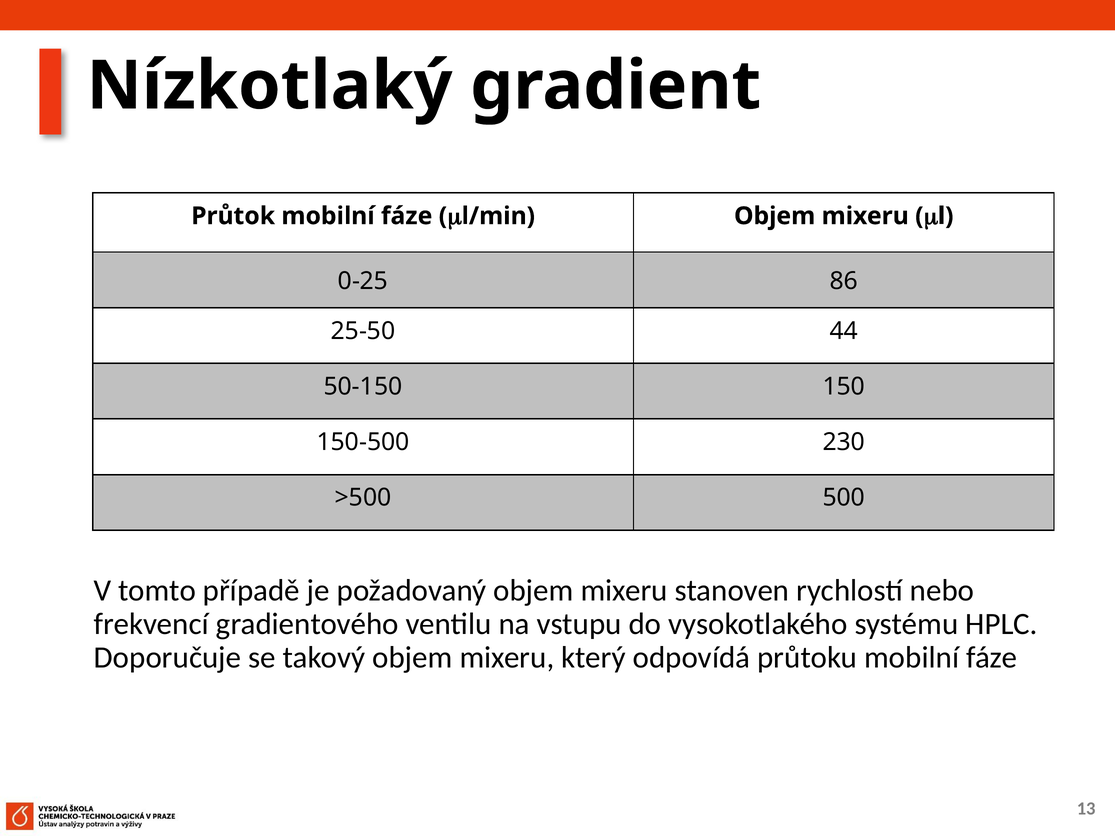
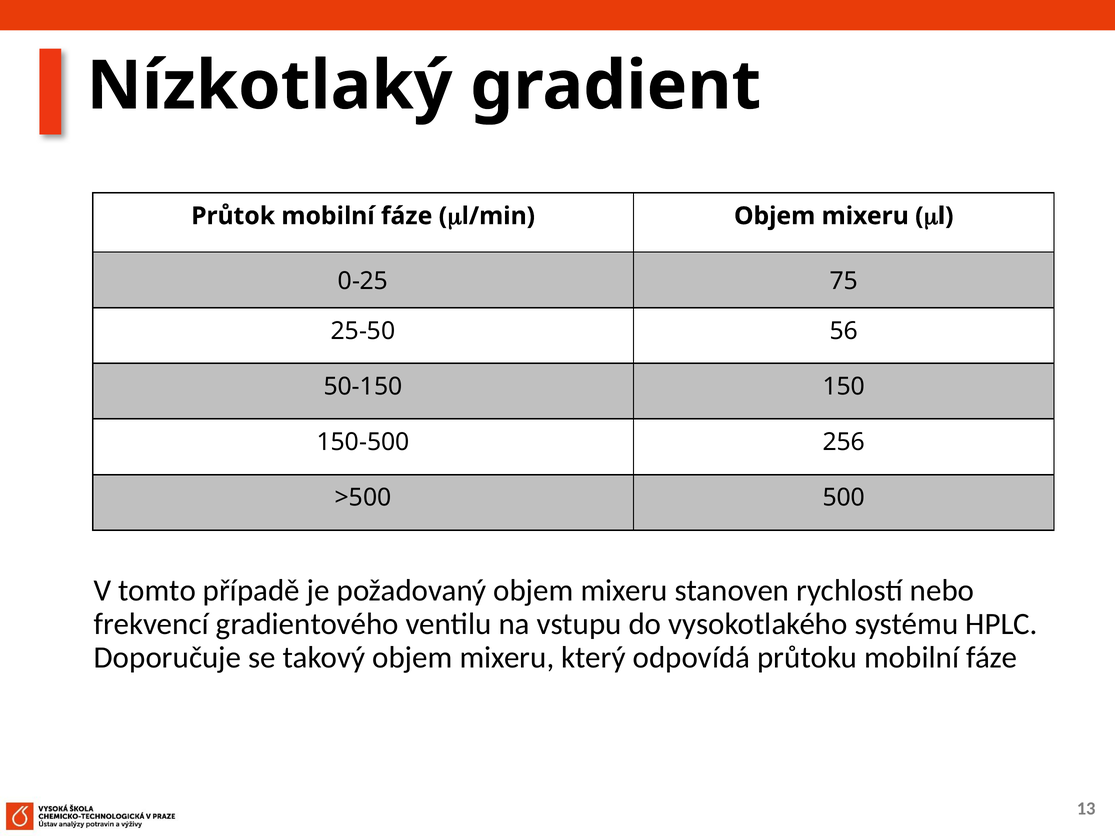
86: 86 -> 75 (844, 281)
44: 44 -> 56 (844, 331)
230: 230 -> 256 (844, 442)
